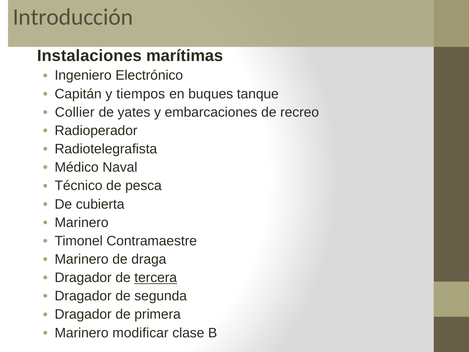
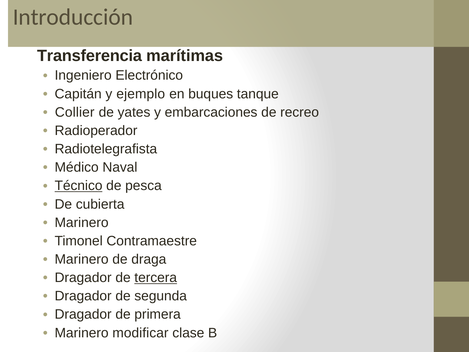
Instalaciones: Instalaciones -> Transferencia (89, 56)
tiempos: tiempos -> ejemplo (141, 94)
Técnico underline: none -> present (79, 186)
